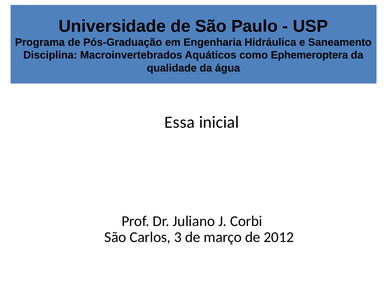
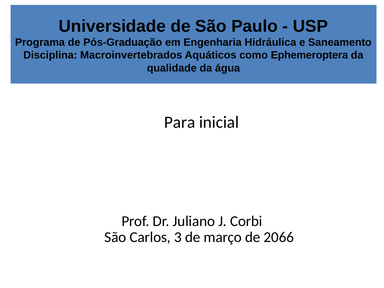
Essa: Essa -> Para (180, 122)
2012: 2012 -> 2066 (279, 237)
